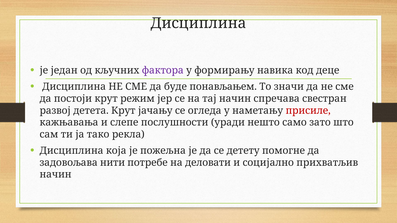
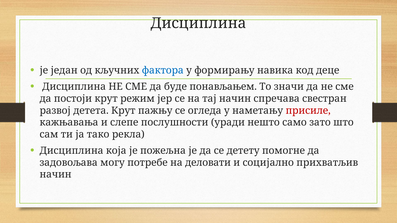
фактора colour: purple -> blue (163, 70)
јачању: јачању -> пажњу (155, 111)
нити: нити -> могу (112, 163)
